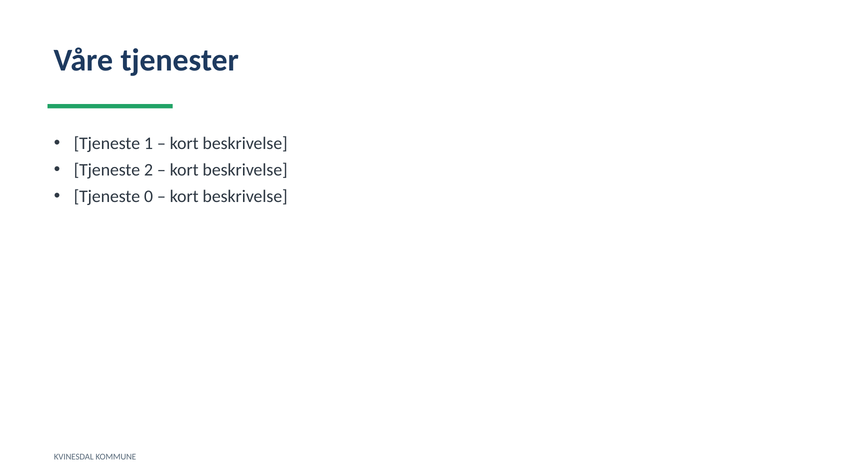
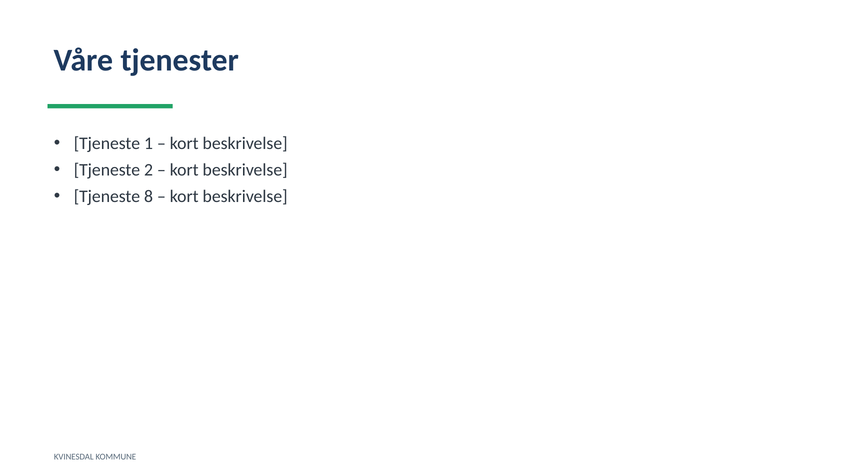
0: 0 -> 8 (148, 196)
